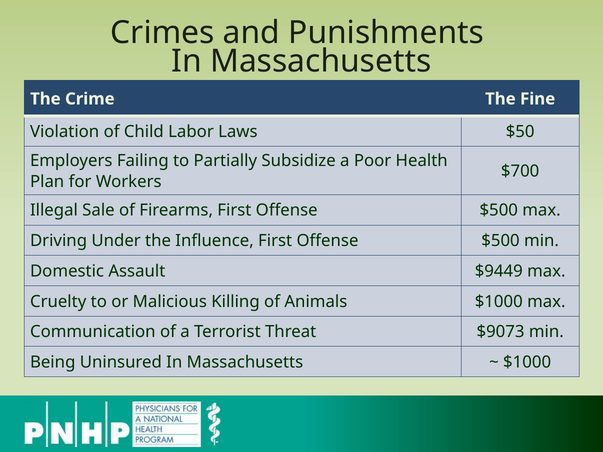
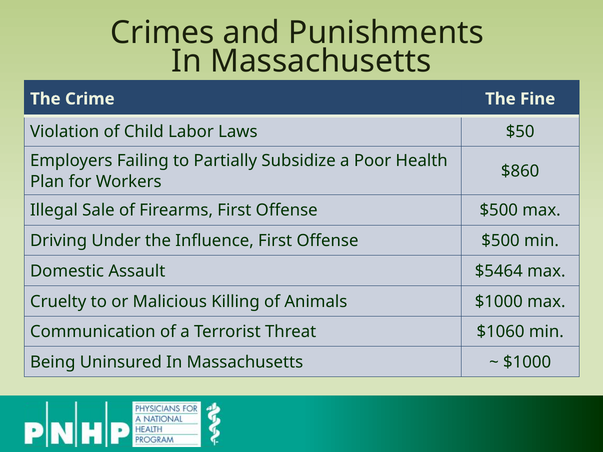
$700: $700 -> $860 (520, 171)
$9449: $9449 -> $5464 (499, 271)
$9073: $9073 -> $1060 (501, 332)
